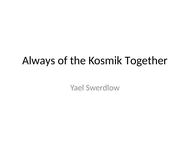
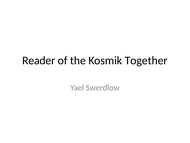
Always: Always -> Reader (39, 60)
